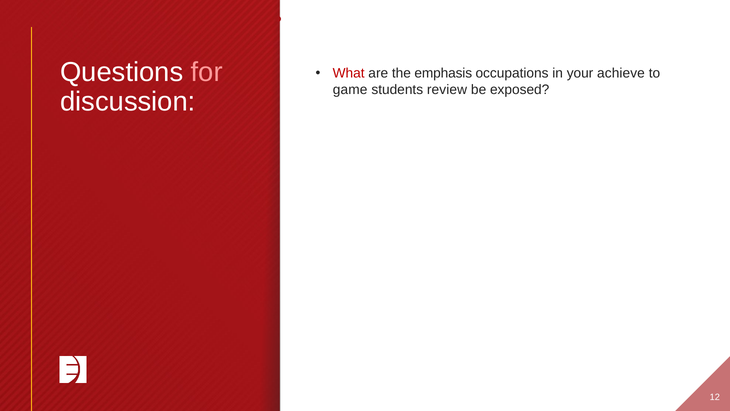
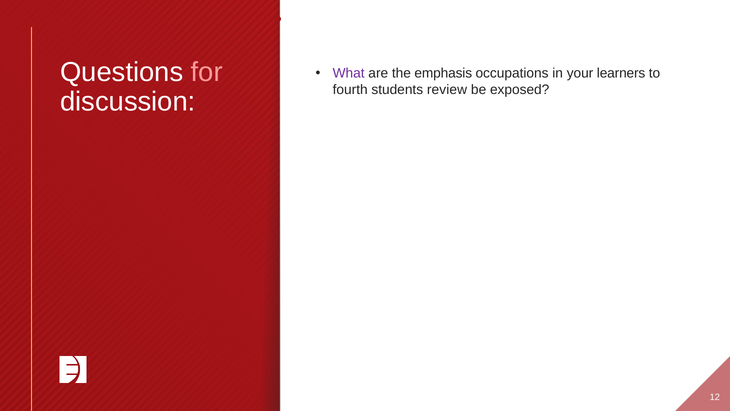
What colour: red -> purple (349, 73)
achieve: achieve -> learners (621, 73)
game: game -> fourth (350, 90)
